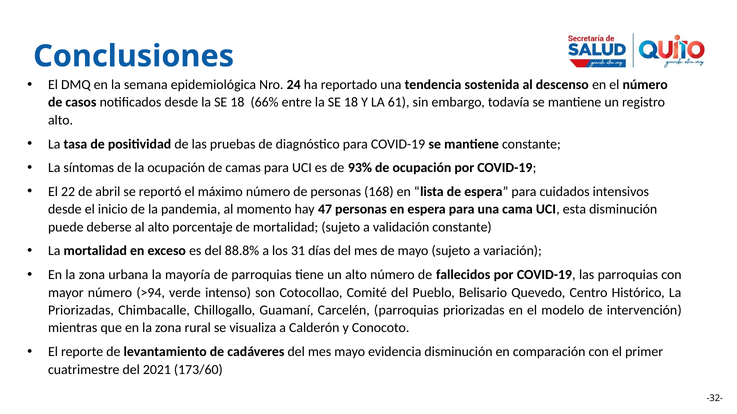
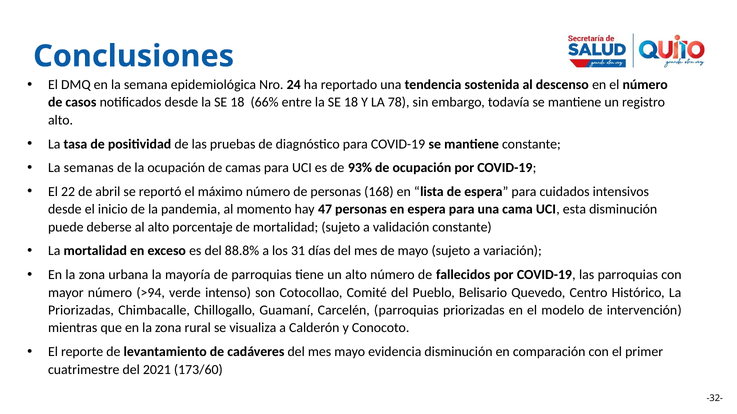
61: 61 -> 78 (399, 103)
síntomas: síntomas -> semanas (89, 168)
